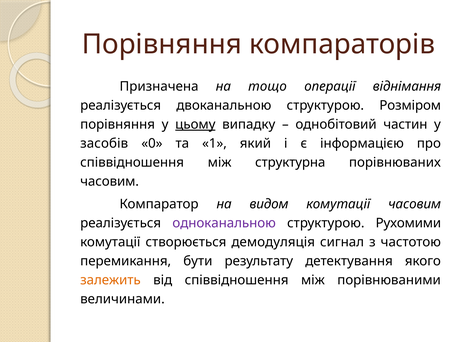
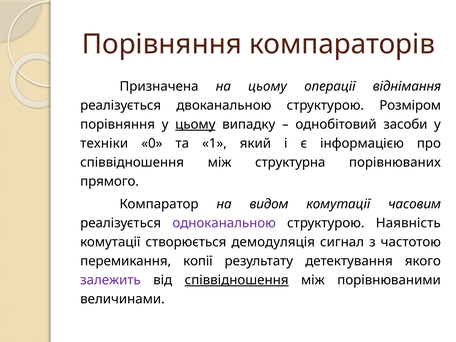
на тощо: тощо -> цьому (268, 86)
частин: частин -> засоби (405, 124)
засобів: засобів -> техніки (104, 143)
часовим: часовим -> прямого (110, 181)
Рухомими: Рухомими -> Наявність (408, 223)
бути: бути -> копії (198, 261)
залежить colour: orange -> purple (110, 280)
співвідношення underline: none -> present (237, 280)
